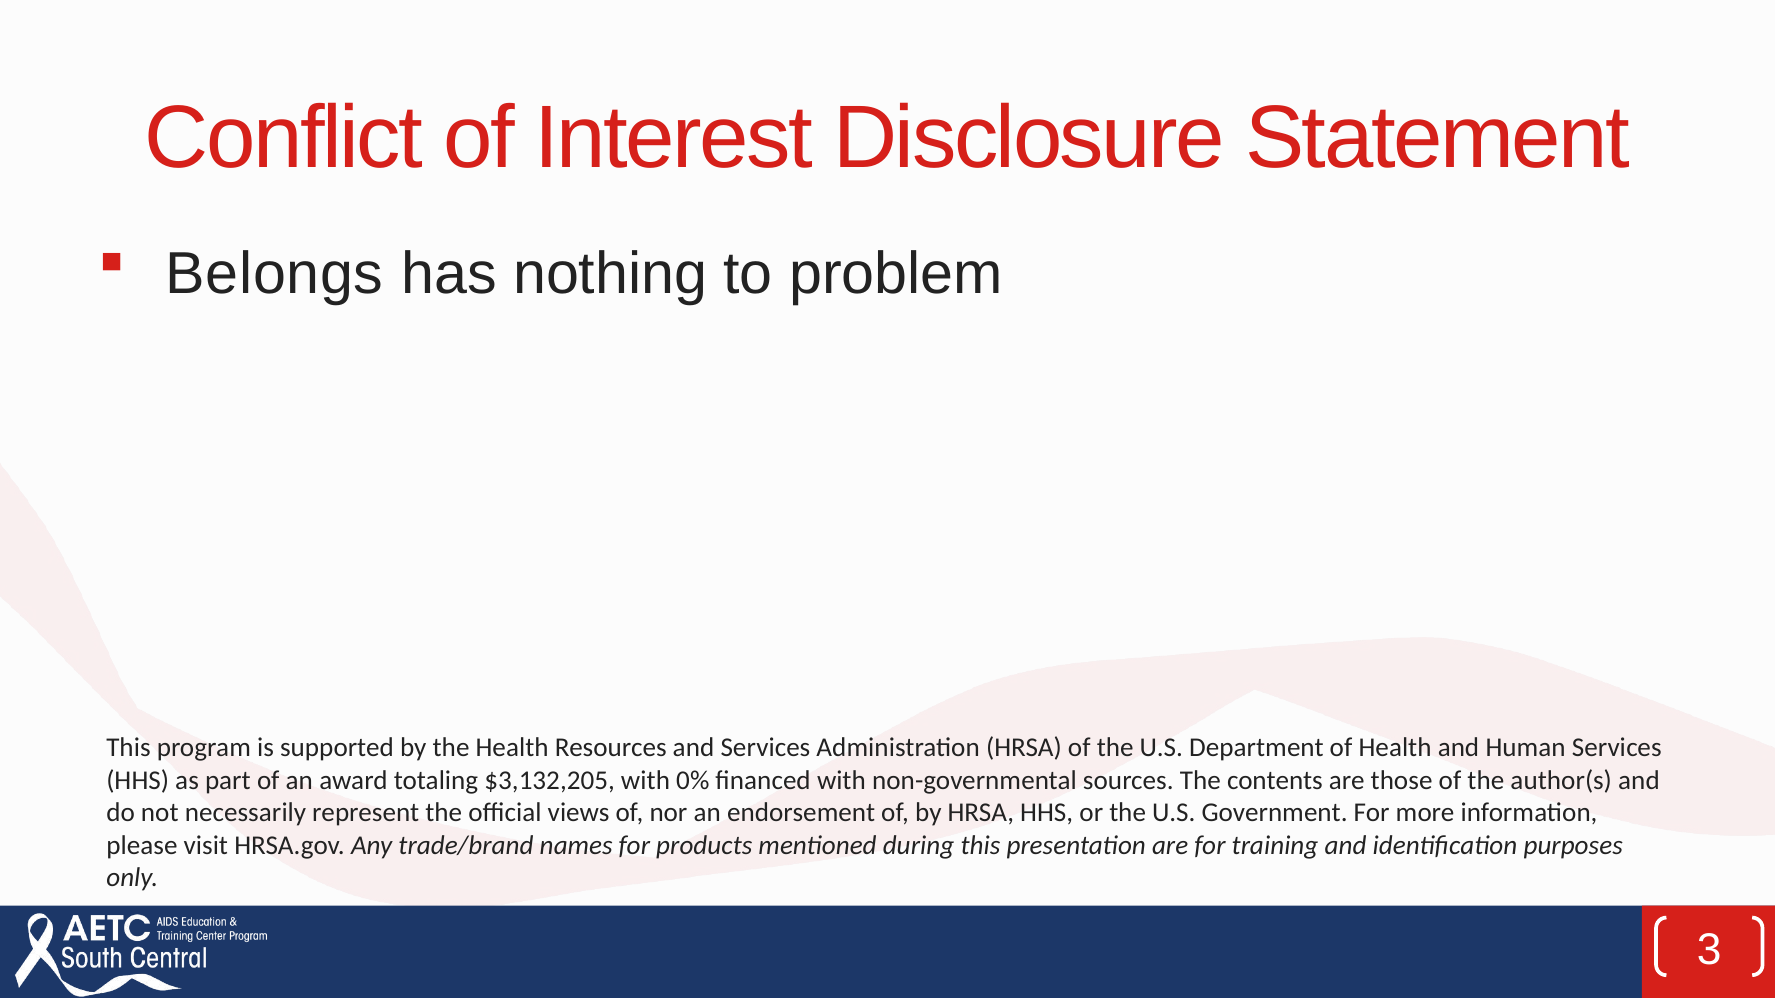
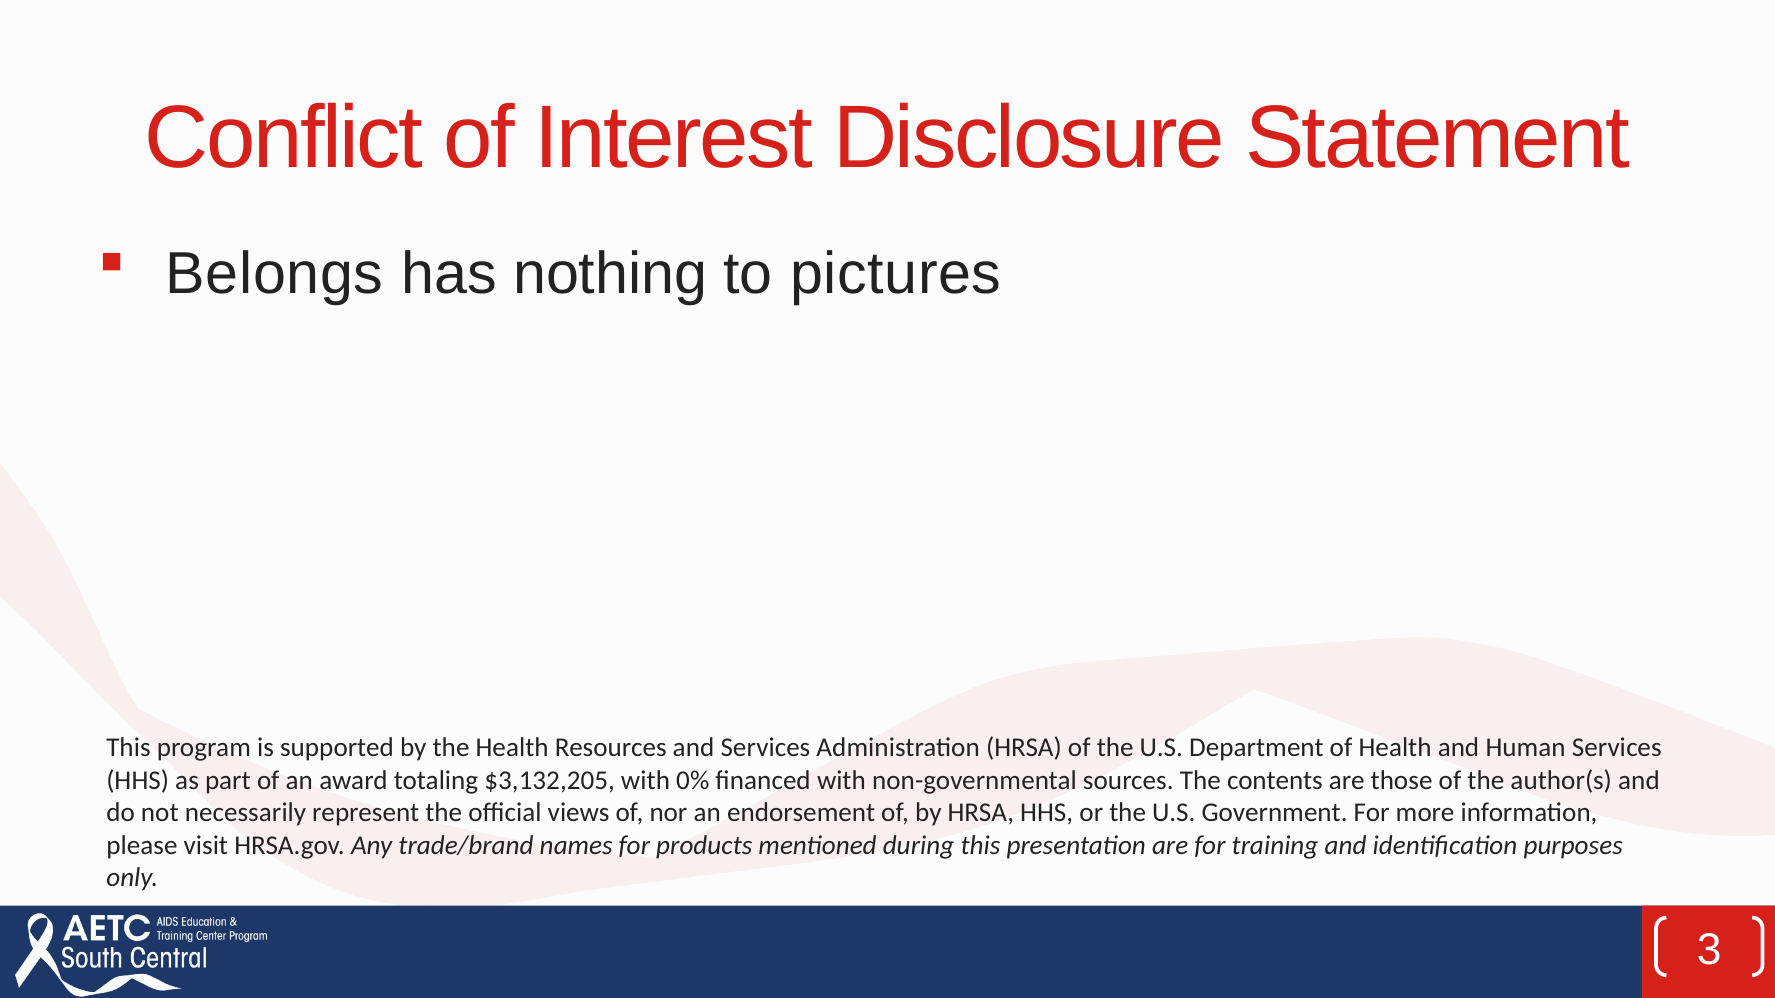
problem: problem -> pictures (896, 274)
